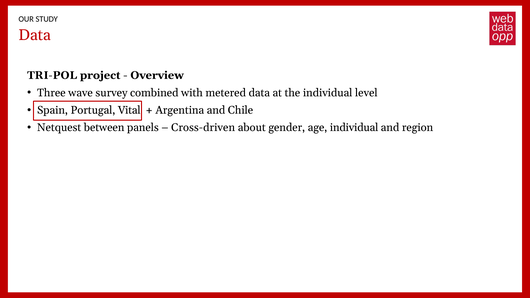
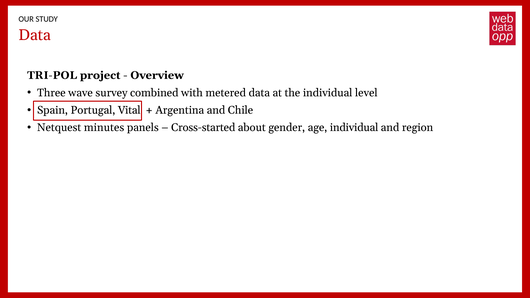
between: between -> minutes (104, 128)
Cross-driven: Cross-driven -> Cross-started (203, 128)
